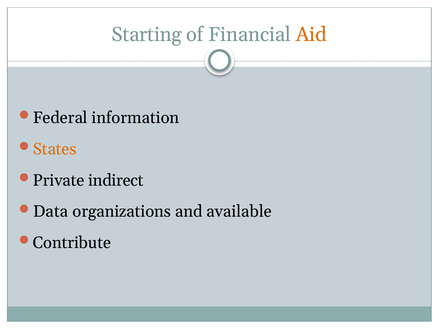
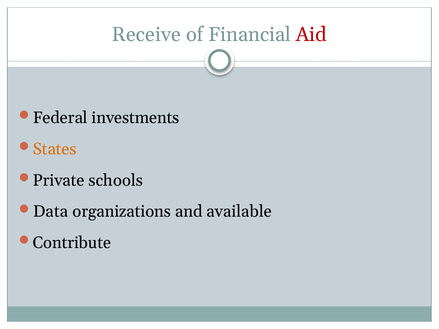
Starting: Starting -> Receive (146, 35)
Aid colour: orange -> red (311, 35)
information: information -> investments (136, 118)
indirect: indirect -> schools (116, 180)
